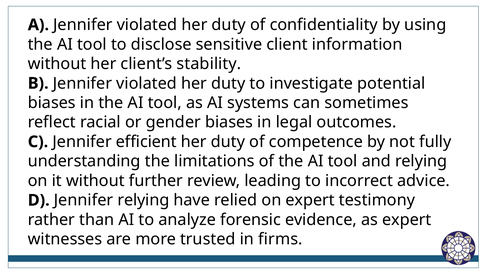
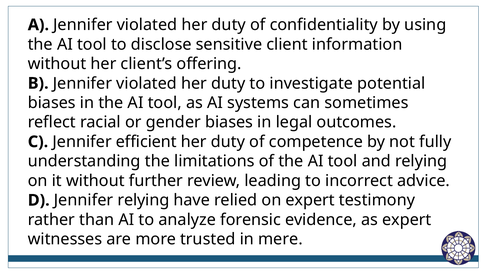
stability: stability -> offering (209, 64)
firms: firms -> mere (280, 239)
